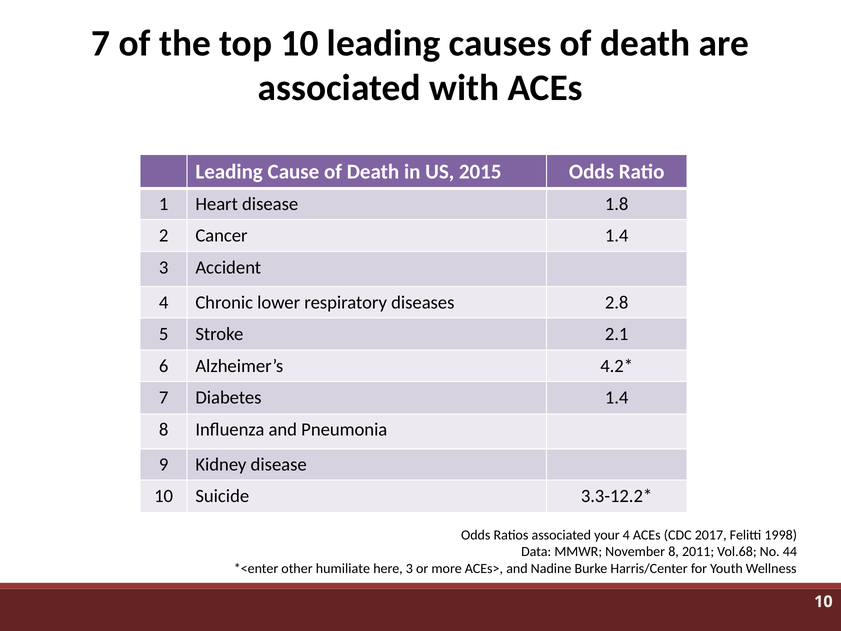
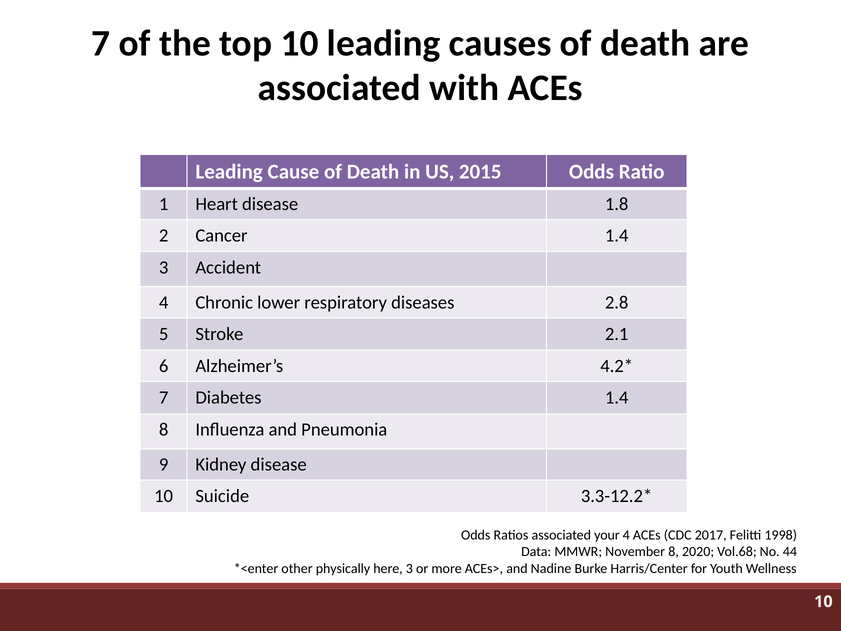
2011: 2011 -> 2020 (698, 552)
humiliate: humiliate -> physically (343, 568)
